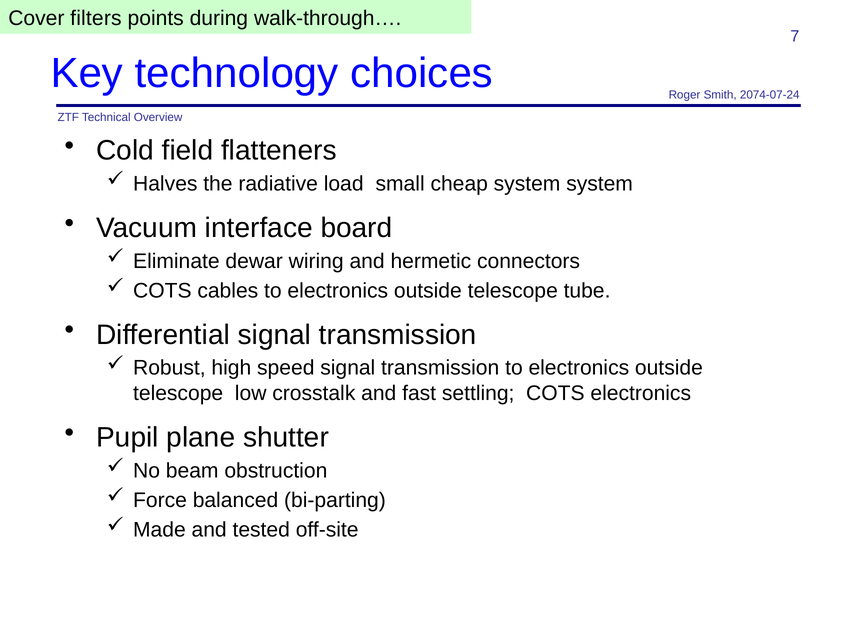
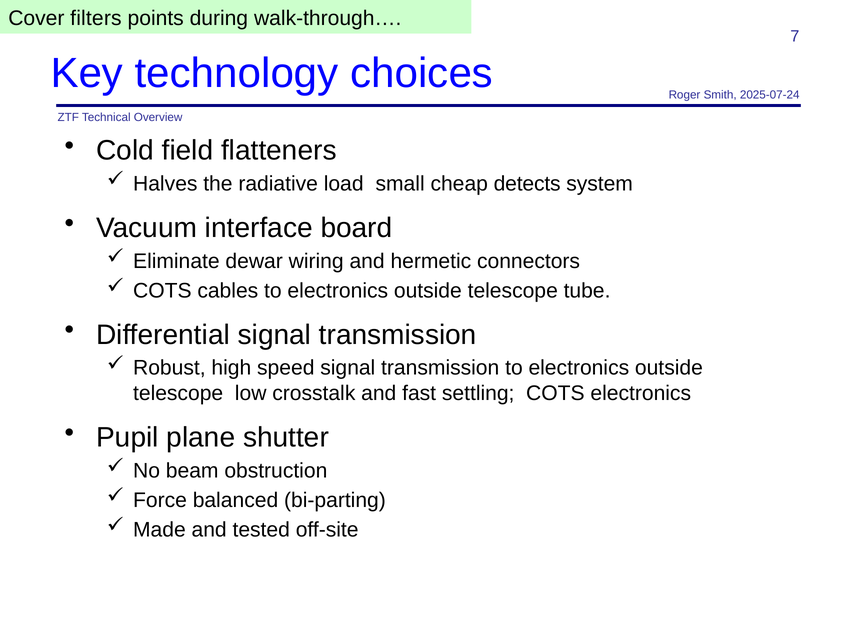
2074-07-24: 2074-07-24 -> 2025-07-24 (770, 95)
cheap system: system -> detects (527, 184)
